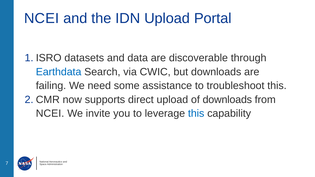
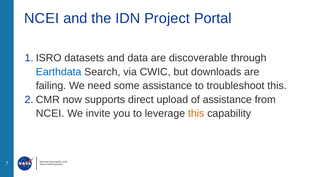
IDN Upload: Upload -> Project (167, 18)
of downloads: downloads -> assistance (227, 100)
this colour: blue -> orange (196, 114)
